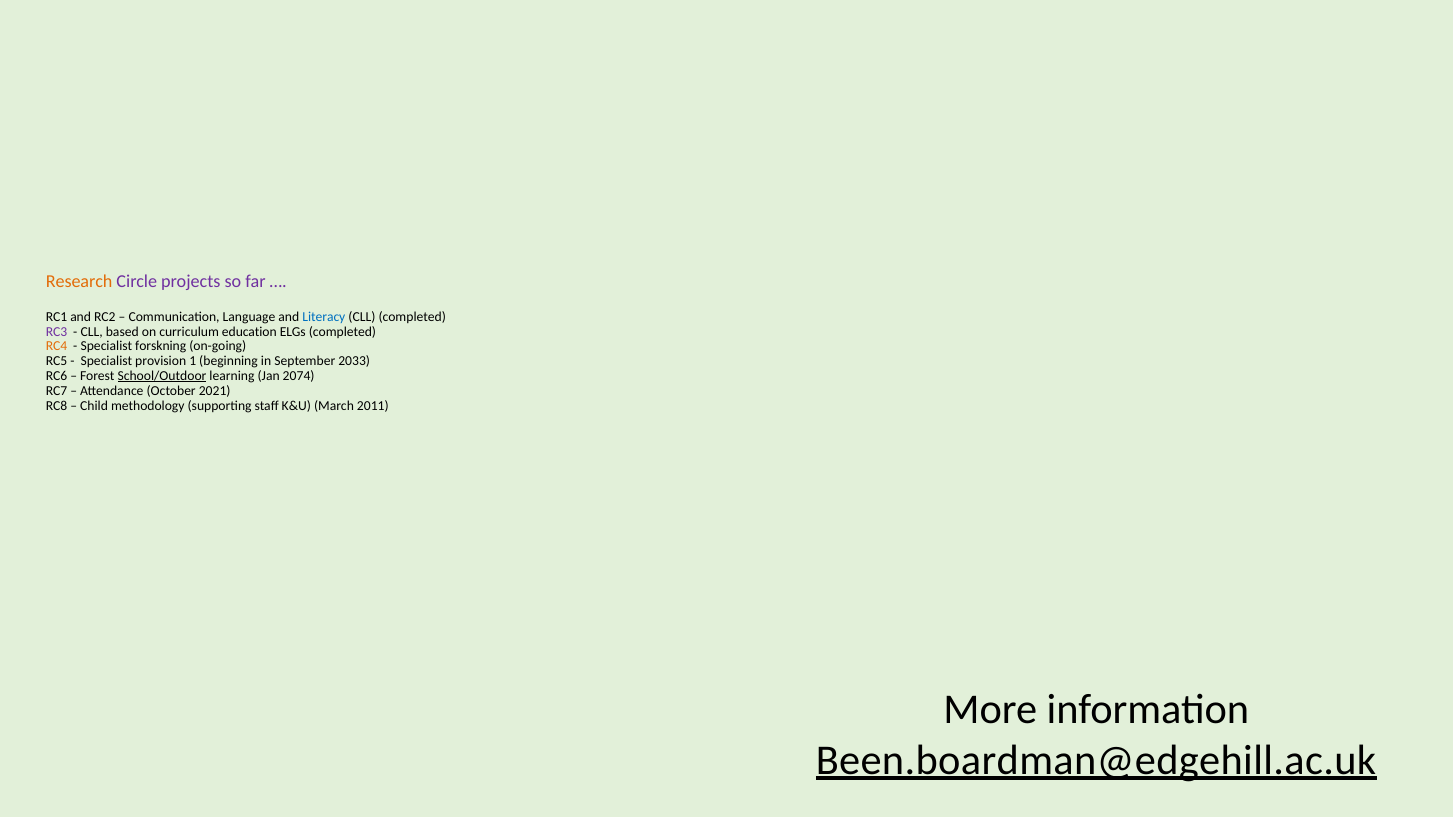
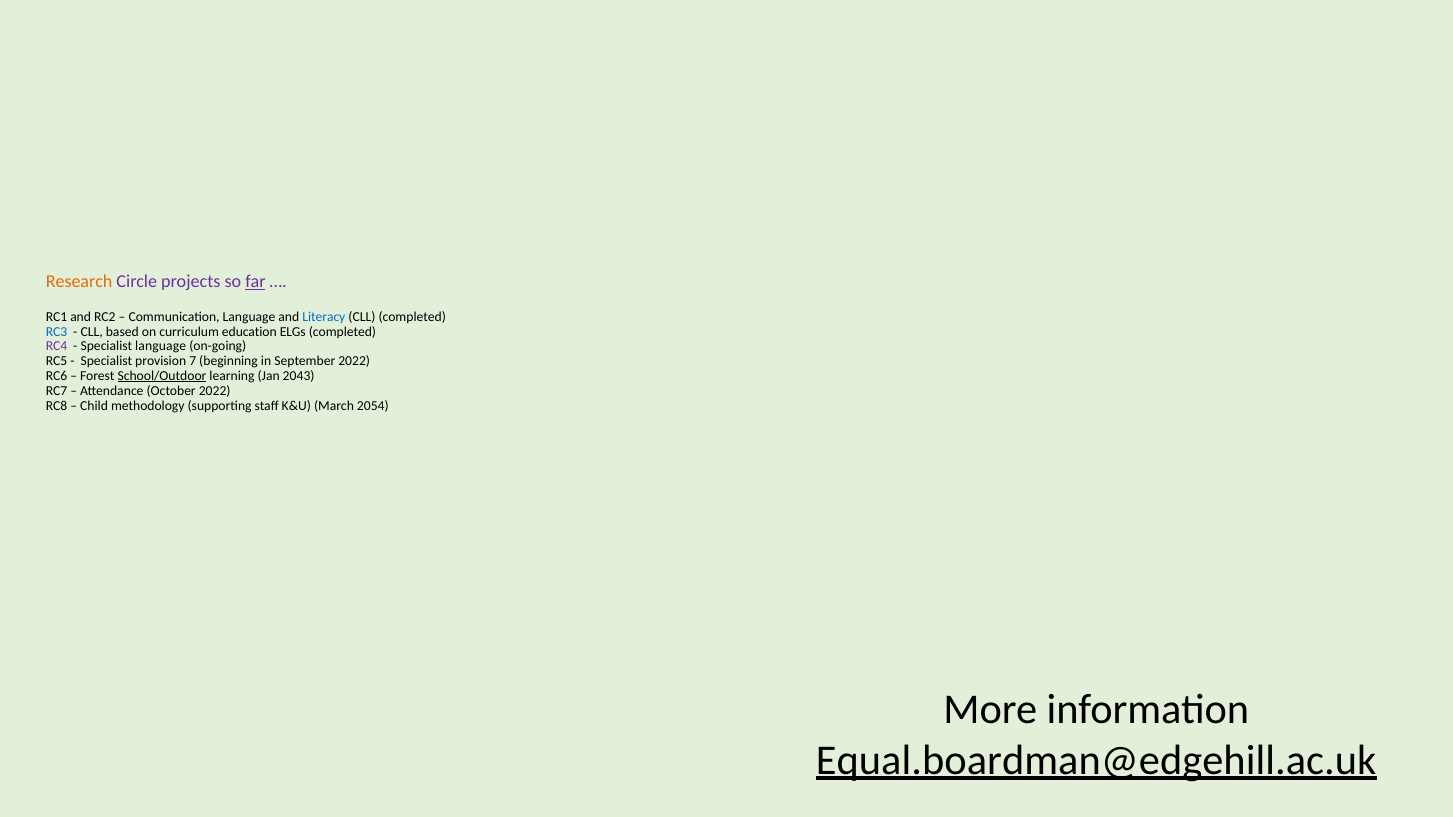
far underline: none -> present (255, 282)
RC3 colour: purple -> blue (57, 332)
RC4 colour: orange -> purple (57, 347)
Specialist forskning: forskning -> language (161, 347)
1: 1 -> 7 (193, 361)
September 2033: 2033 -> 2022 (354, 361)
2074: 2074 -> 2043 (299, 376)
October 2021: 2021 -> 2022 (215, 391)
2011: 2011 -> 2054 (373, 406)
Been.boardman@edgehill.ac.uk: Been.boardman@edgehill.ac.uk -> Equal.boardman@edgehill.ac.uk (1096, 760)
